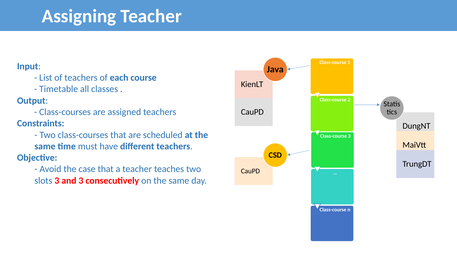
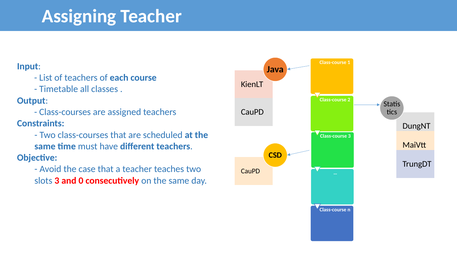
and 3: 3 -> 0 (81, 181)
